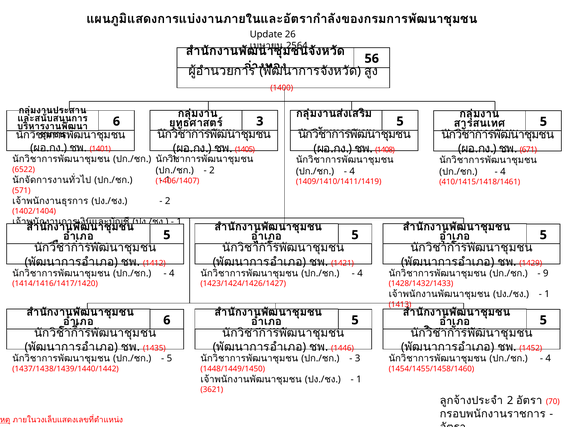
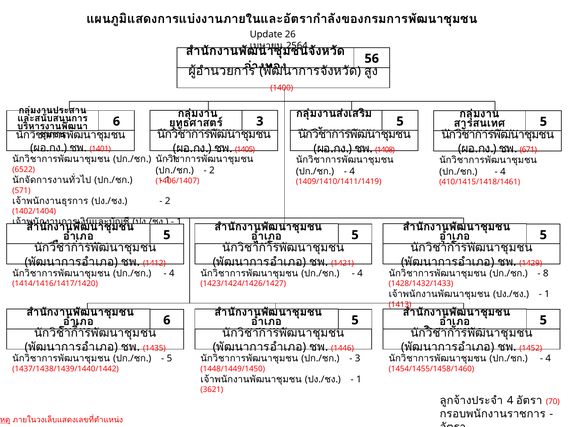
9: 9 -> 8 (546, 273)
2: 2 -> 4 (510, 400)
